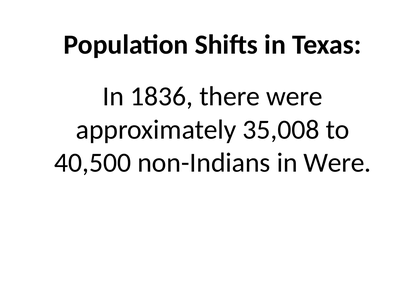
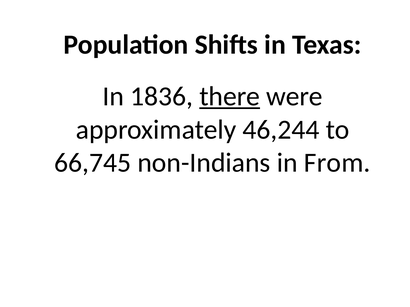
there underline: none -> present (230, 97)
35,008: 35,008 -> 46,244 (281, 130)
40,500: 40,500 -> 66,745 (93, 163)
in Were: Were -> From (337, 163)
